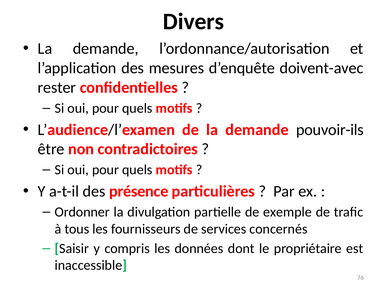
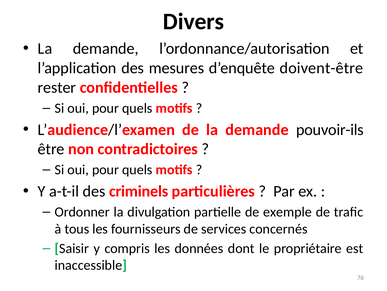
doivent-avec: doivent-avec -> doivent-être (321, 68)
présence: présence -> criminels (139, 191)
